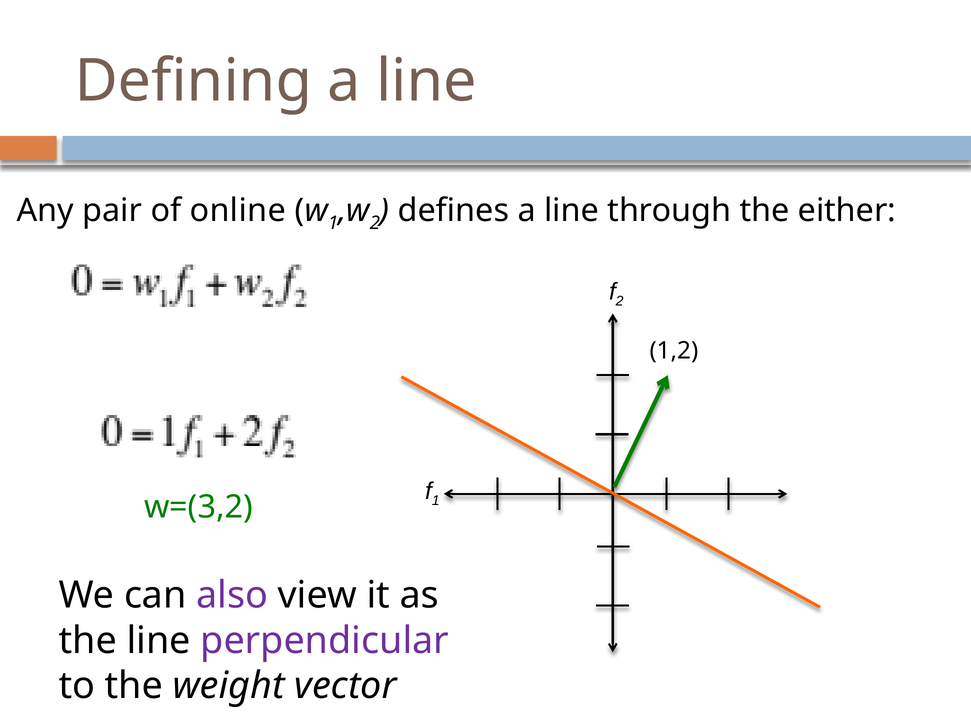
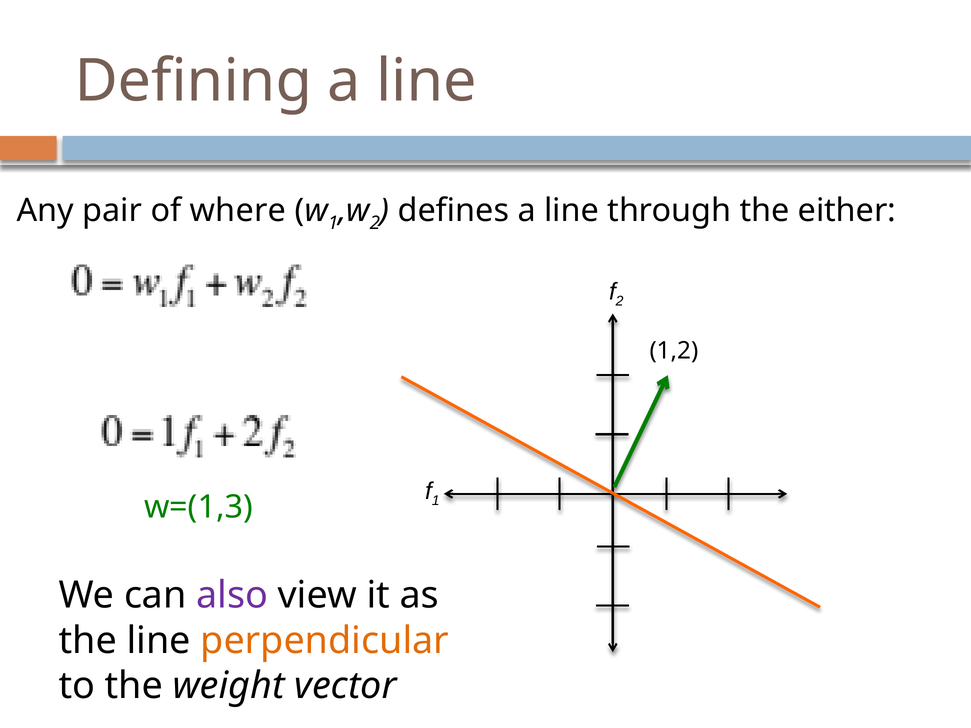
online: online -> where (238, 211)
w=(3,2: w=(3,2 -> w=(1,3 (199, 507)
perpendicular colour: purple -> orange (325, 641)
